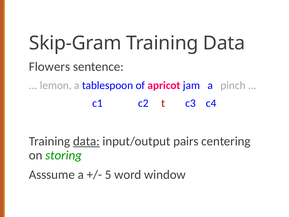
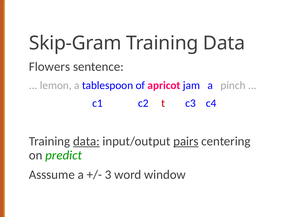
pairs underline: none -> present (186, 141)
storing: storing -> predict (64, 155)
5: 5 -> 3 (108, 175)
